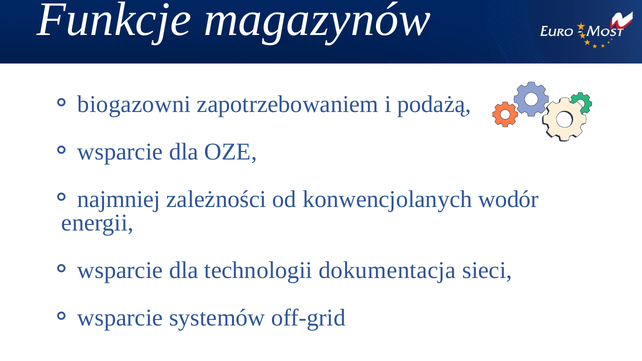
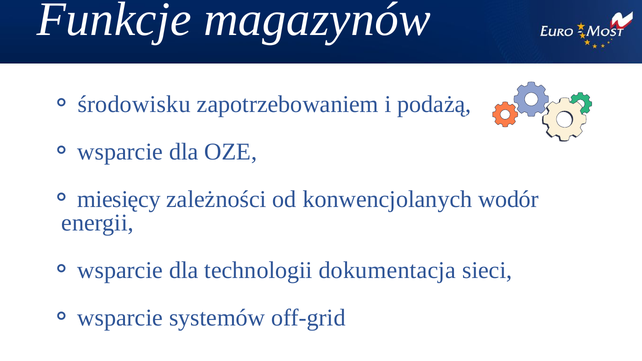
biogazowni: biogazowni -> środowisku (134, 105)
najmniej: najmniej -> miesięcy (119, 199)
